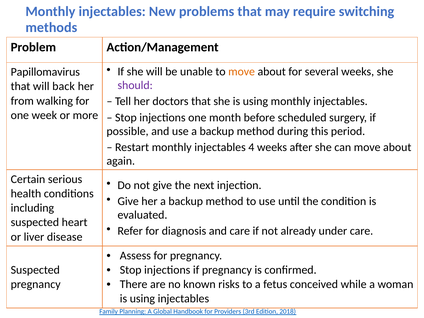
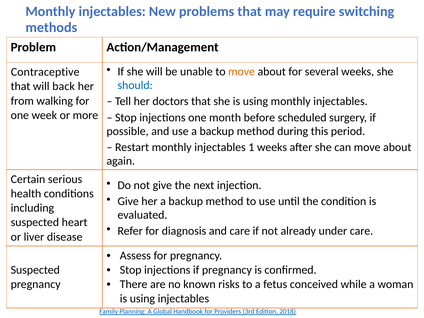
Papillomavirus: Papillomavirus -> Contraceptive (45, 72)
should colour: purple -> blue (135, 85)
4: 4 -> 1 (251, 147)
